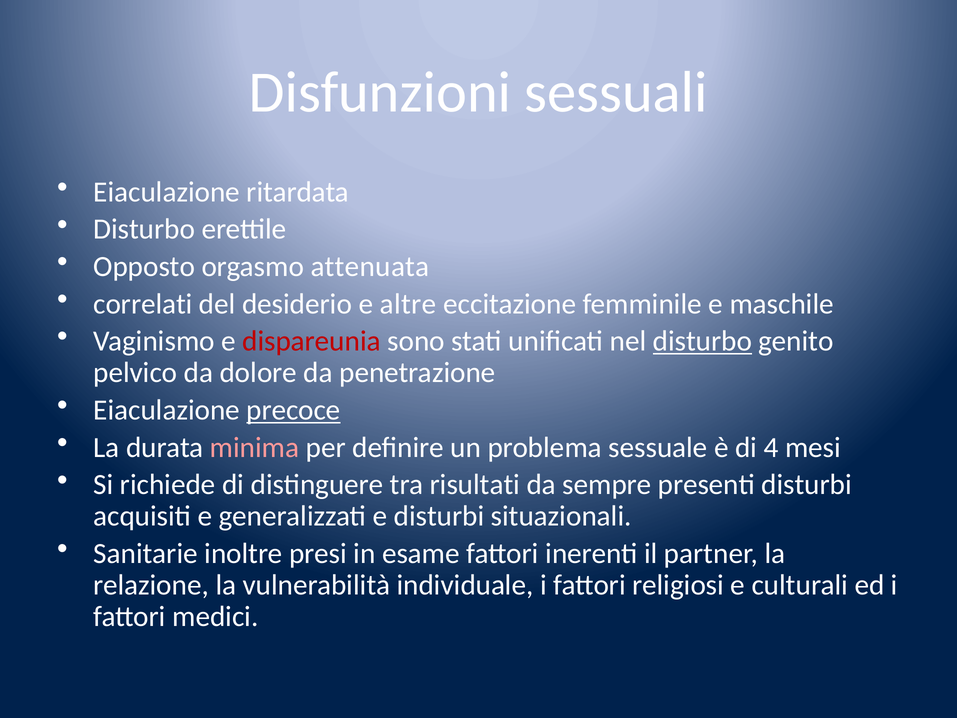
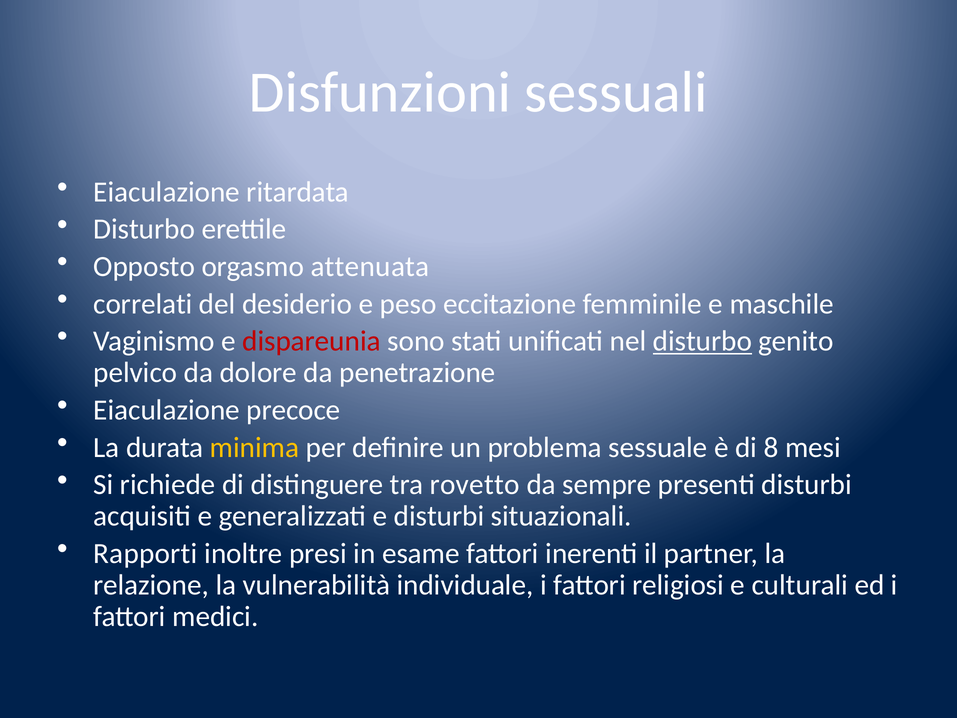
altre: altre -> peso (408, 304)
precoce underline: present -> none (293, 410)
minima colour: pink -> yellow (255, 447)
4: 4 -> 8 (771, 447)
risultati: risultati -> rovetto (475, 485)
Sanitarie: Sanitarie -> Rapporti (145, 553)
